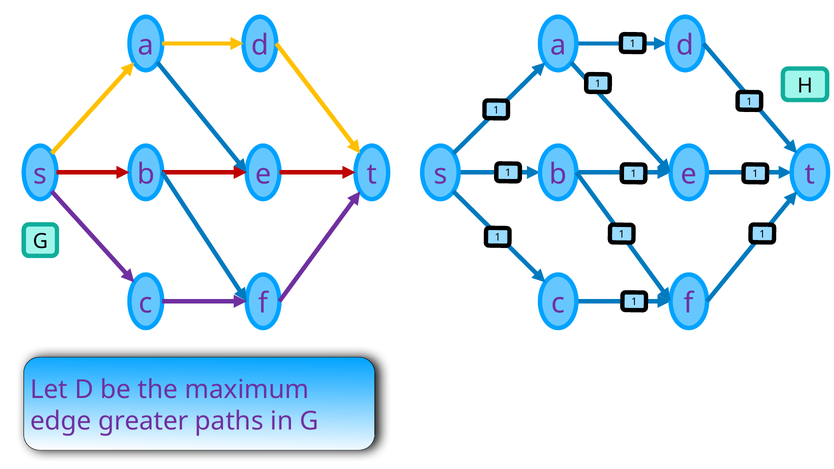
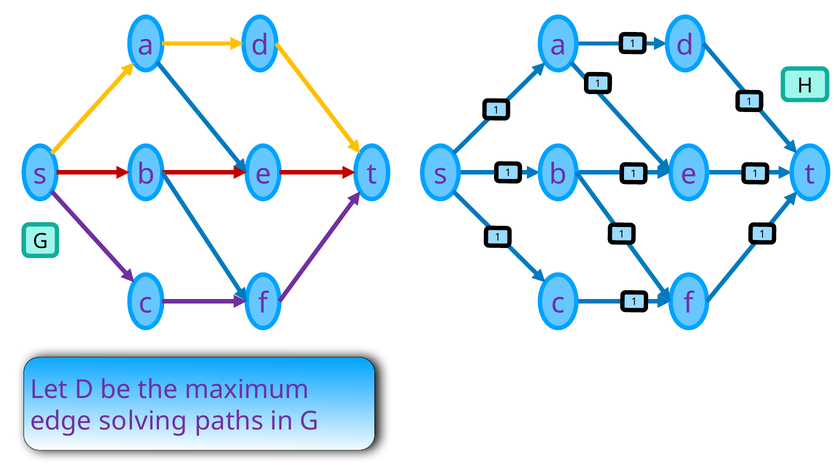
greater: greater -> solving (143, 421)
